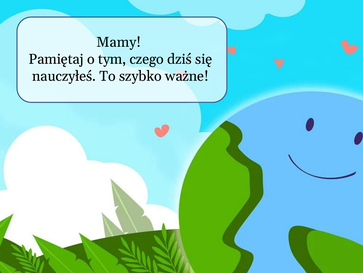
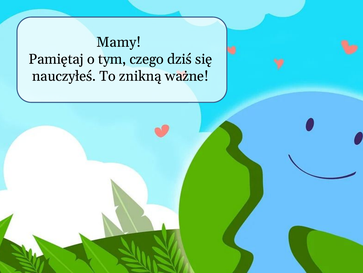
szybko: szybko -> znikną (140, 76)
